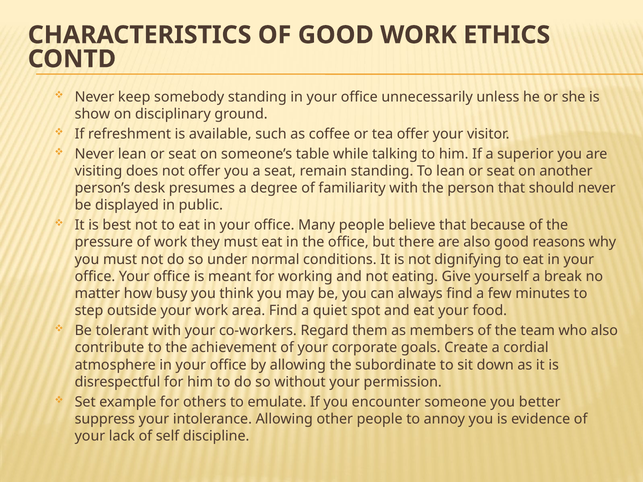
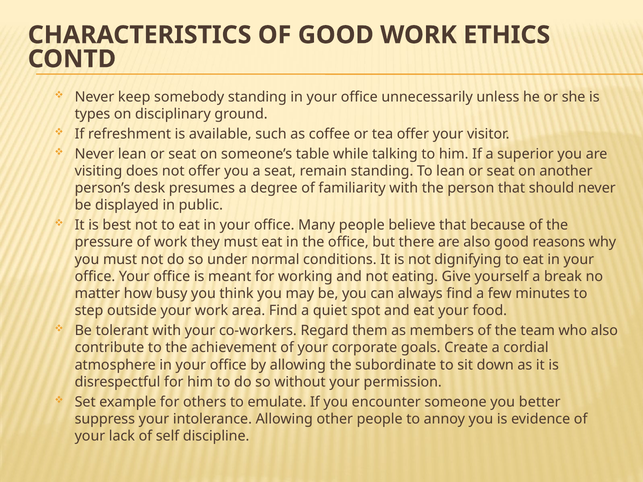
show: show -> types (92, 114)
